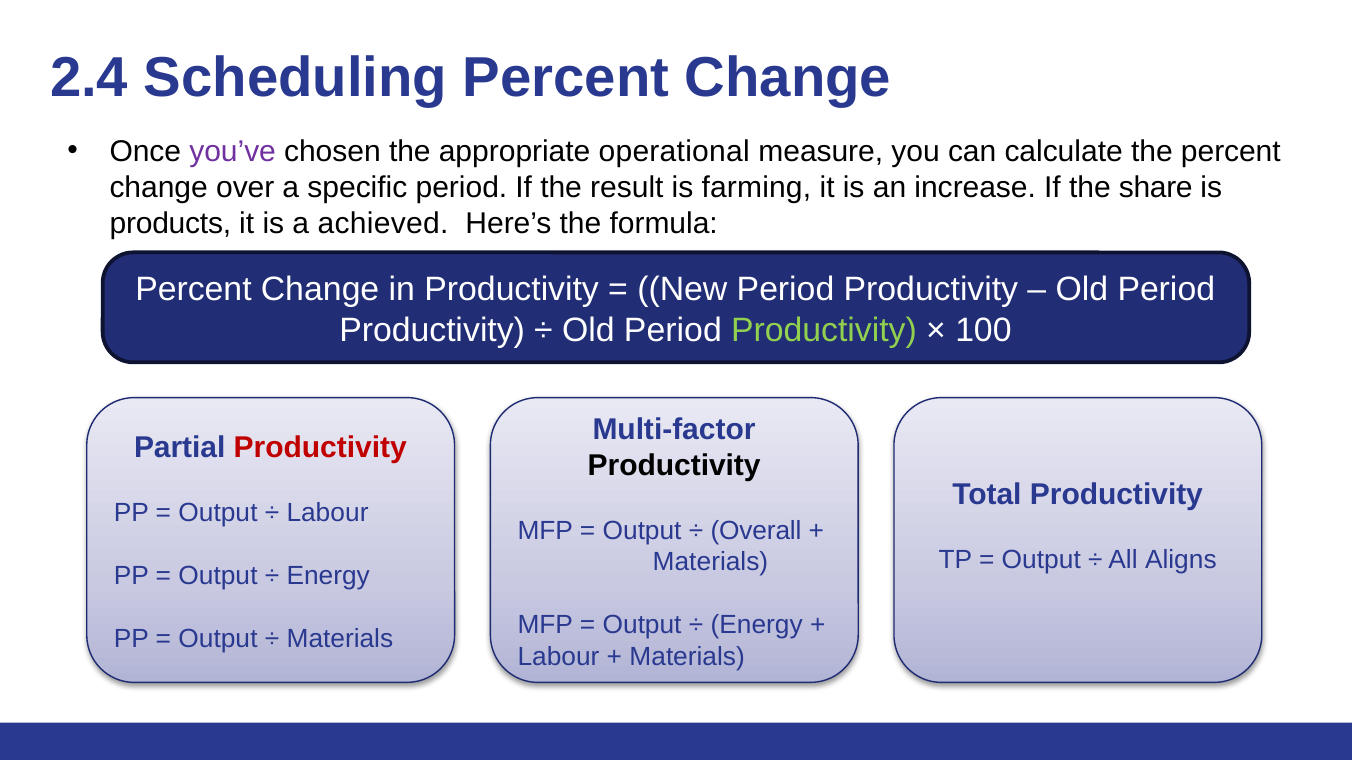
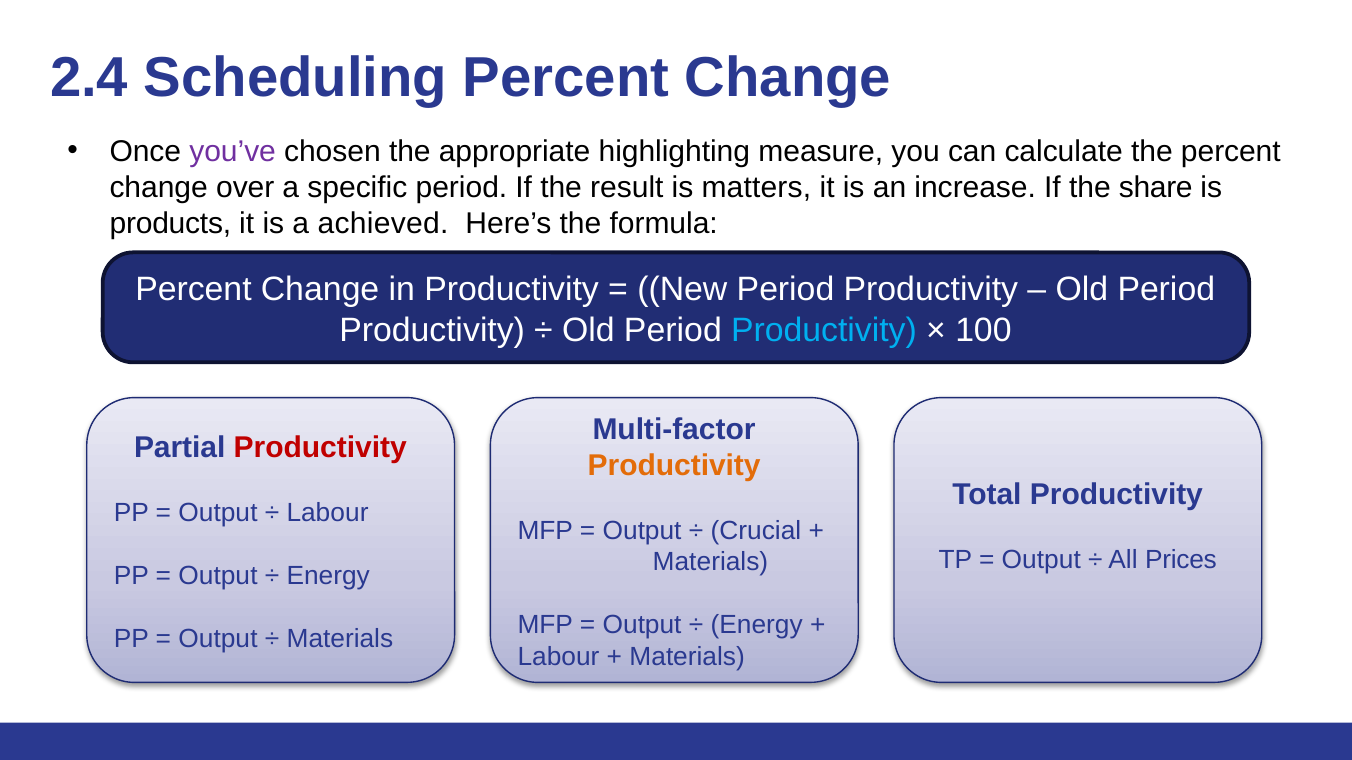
operational: operational -> highlighting (674, 151)
farming: farming -> matters (756, 187)
Productivity colour: light green -> light blue (824, 330)
Productivity colour: black -> orange (674, 466)
Overall: Overall -> Crucial (756, 531)
Aligns: Aligns -> Prices (1181, 560)
